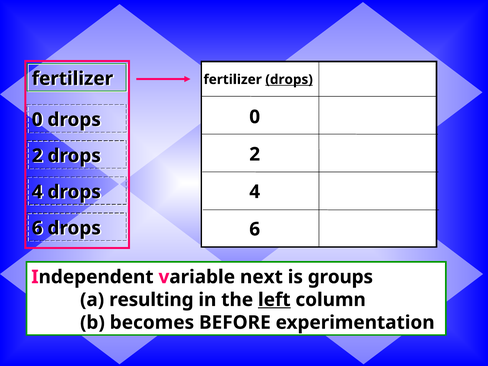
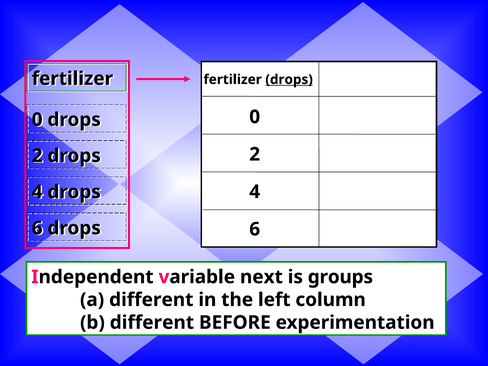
a resulting: resulting -> different (151, 300)
left underline: present -> none (274, 300)
b becomes: becomes -> different (152, 323)
